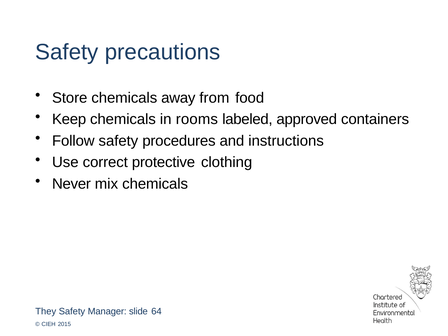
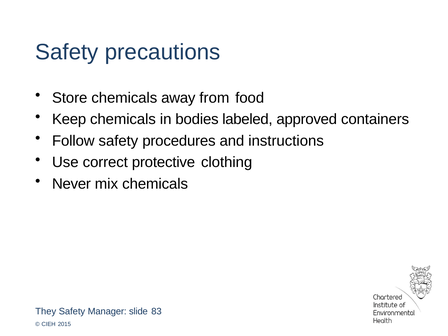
rooms: rooms -> bodies (197, 119)
64: 64 -> 83 (156, 311)
